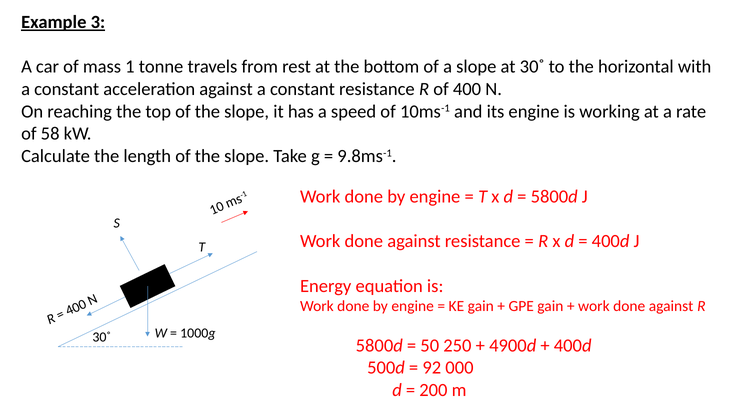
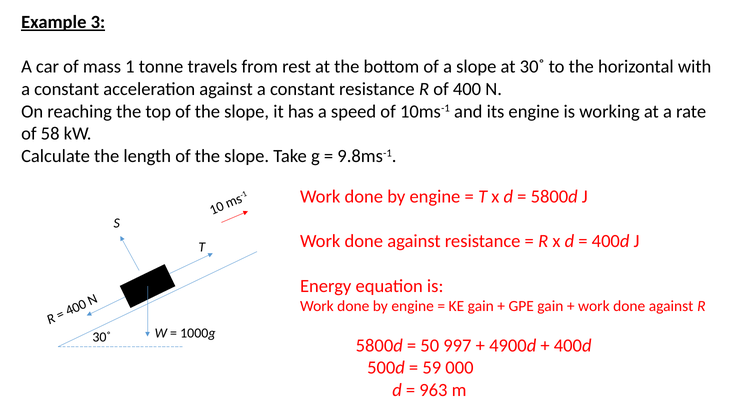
250: 250 -> 997 (457, 345)
92: 92 -> 59 (432, 367)
200: 200 -> 963 (433, 389)
